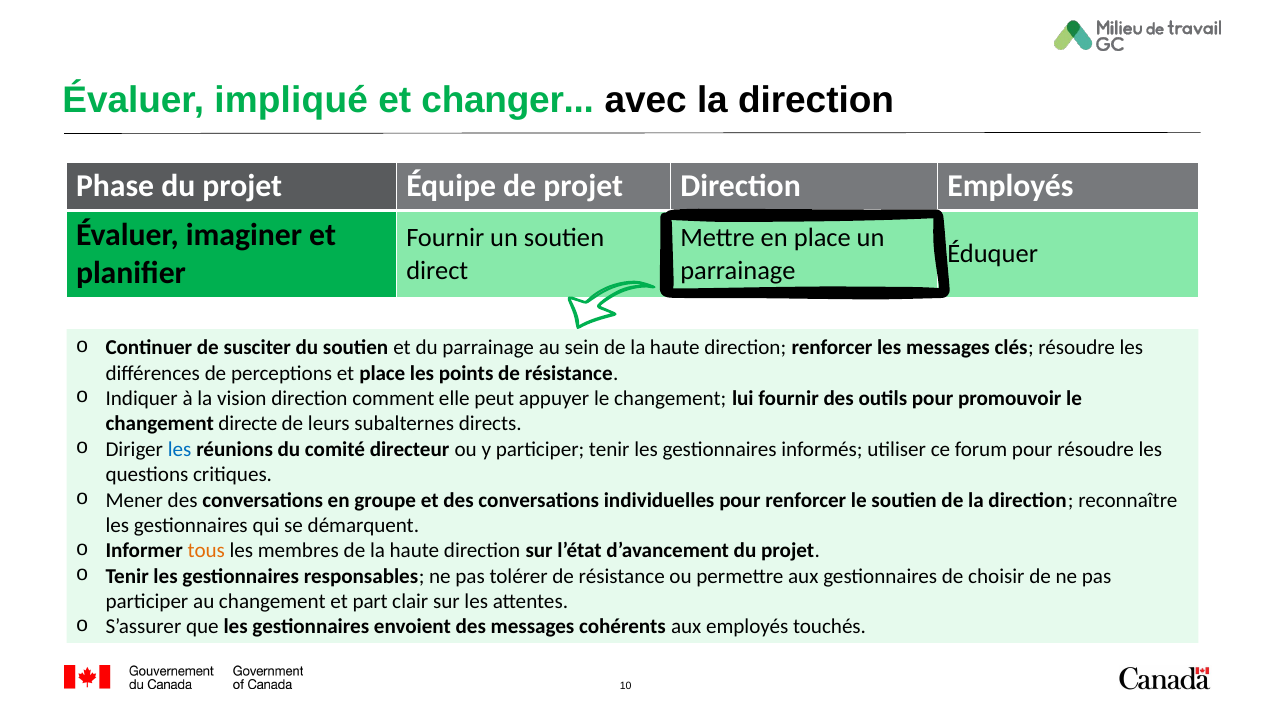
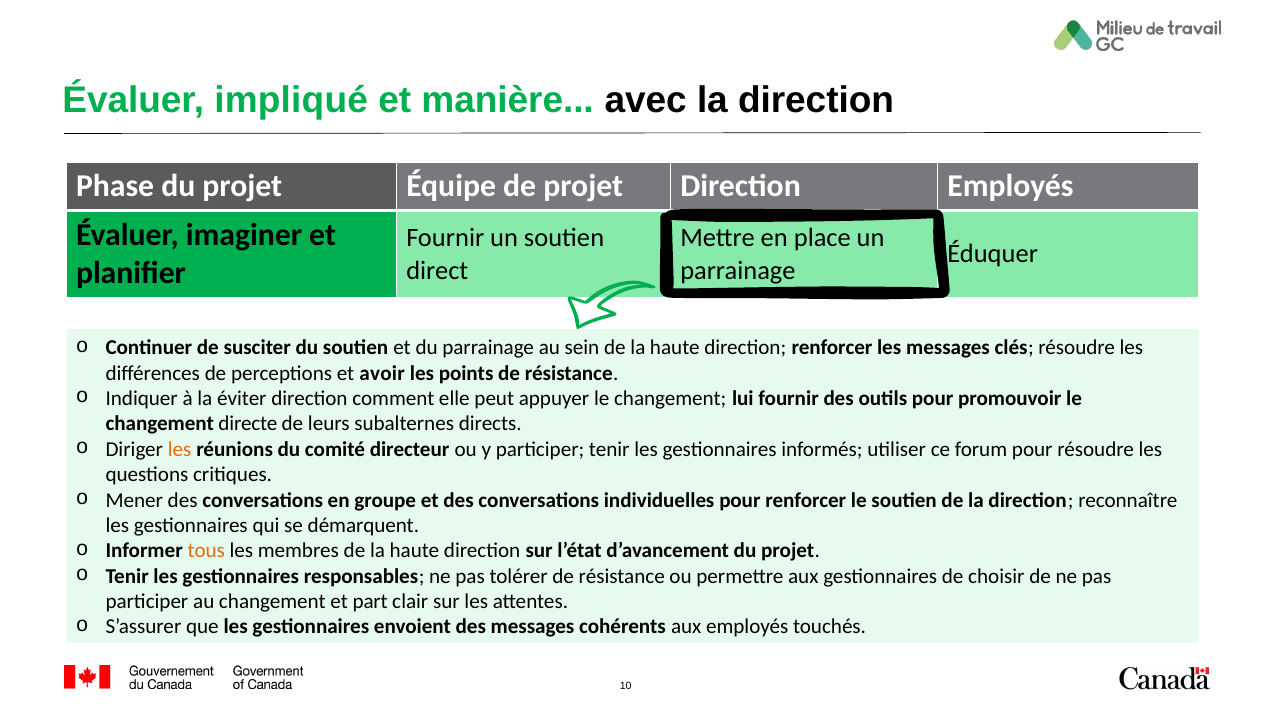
changer: changer -> manière (508, 101)
et place: place -> avoir (382, 373)
vision: vision -> éviter (242, 399)
les colour: blue -> orange (180, 449)
